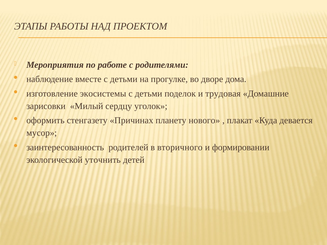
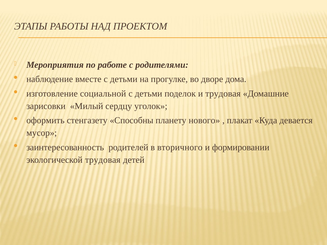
экосистемы: экосистемы -> социальной (103, 94)
Причинах: Причинах -> Способны (132, 121)
экологической уточнить: уточнить -> трудовая (103, 160)
